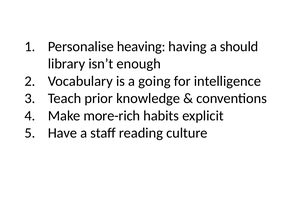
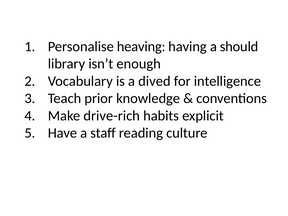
going: going -> dived (154, 81)
more-rich: more-rich -> drive-rich (112, 116)
